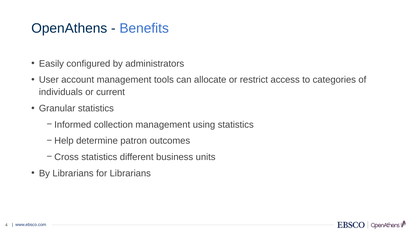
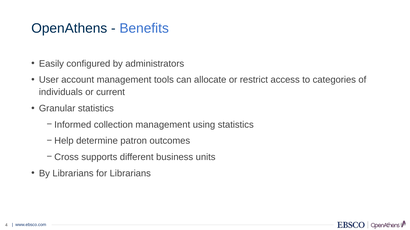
statistics: statistics -> supports (99, 157)
